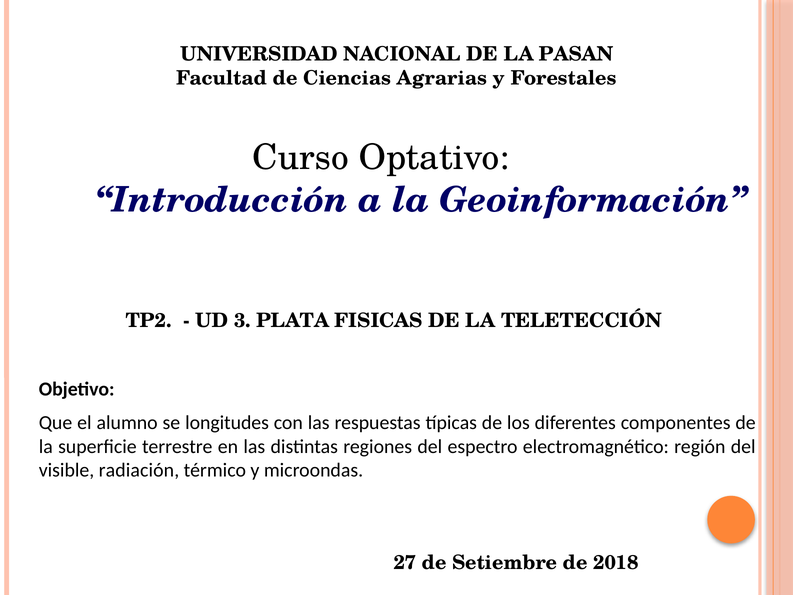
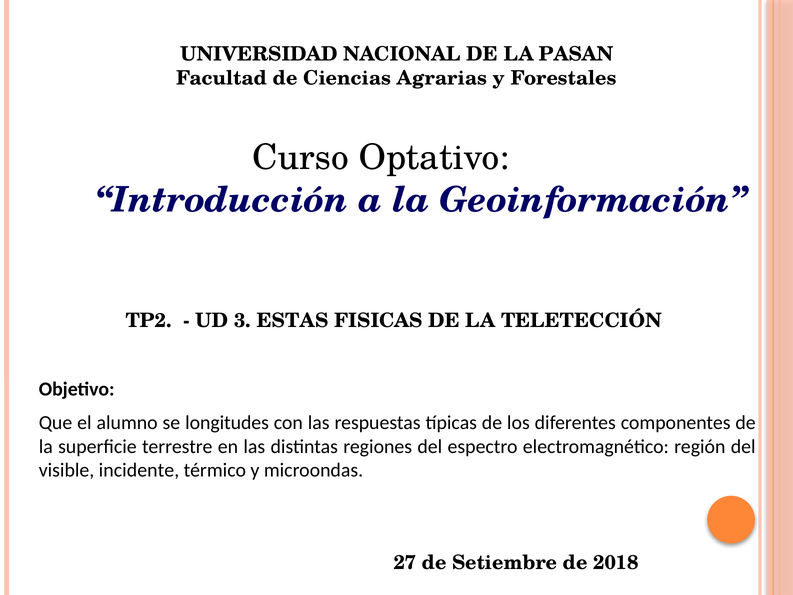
PLATA: PLATA -> ESTAS (292, 321)
radiación: radiación -> incidente (139, 470)
